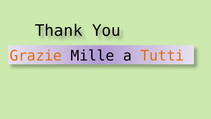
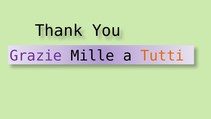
Grazie colour: orange -> purple (36, 56)
